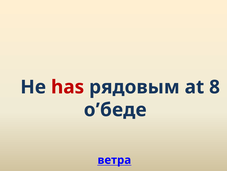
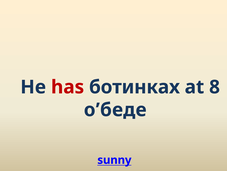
рядовым: рядовым -> ботинках (134, 87)
ветра: ветра -> sunny (114, 159)
